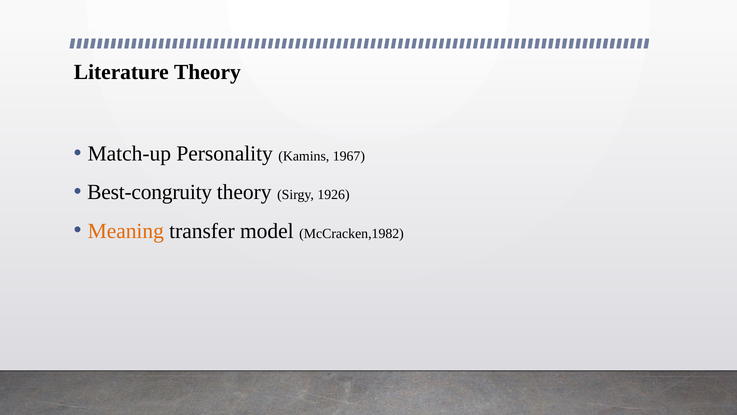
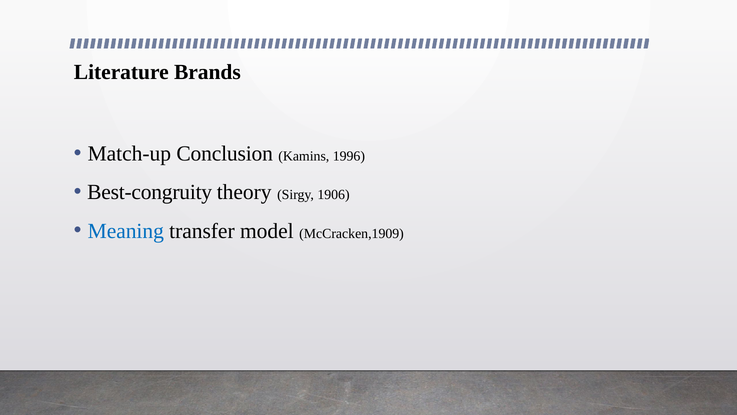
Literature Theory: Theory -> Brands (207, 72)
Personality: Personality -> Conclusion (225, 154)
1967: 1967 -> 1996 (349, 156)
1926: 1926 -> 1906 (333, 195)
Meaning colour: orange -> blue (126, 231)
McCracken,1982: McCracken,1982 -> McCracken,1909 (352, 233)
